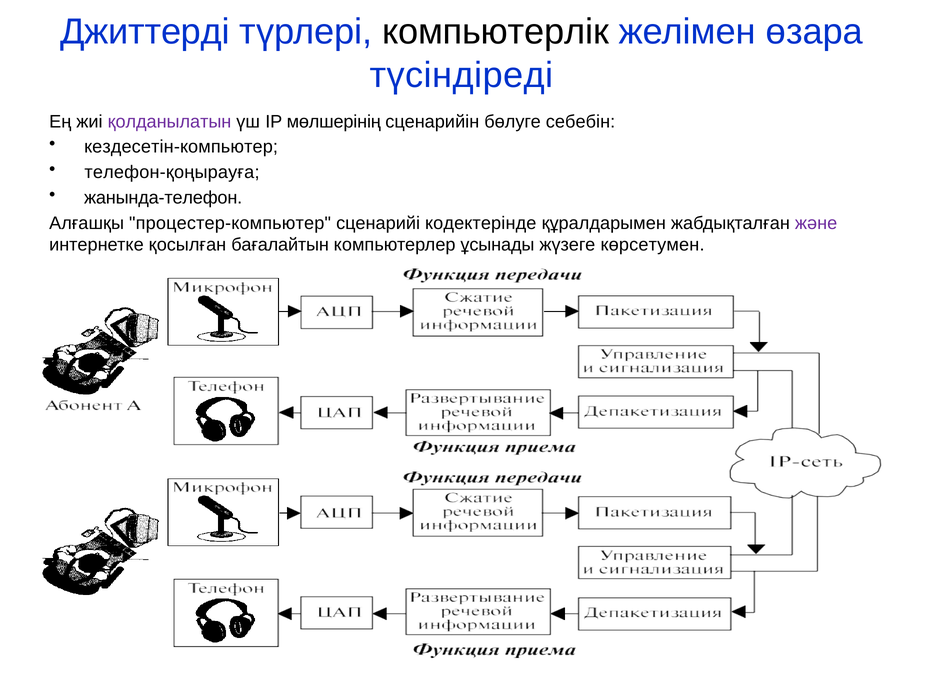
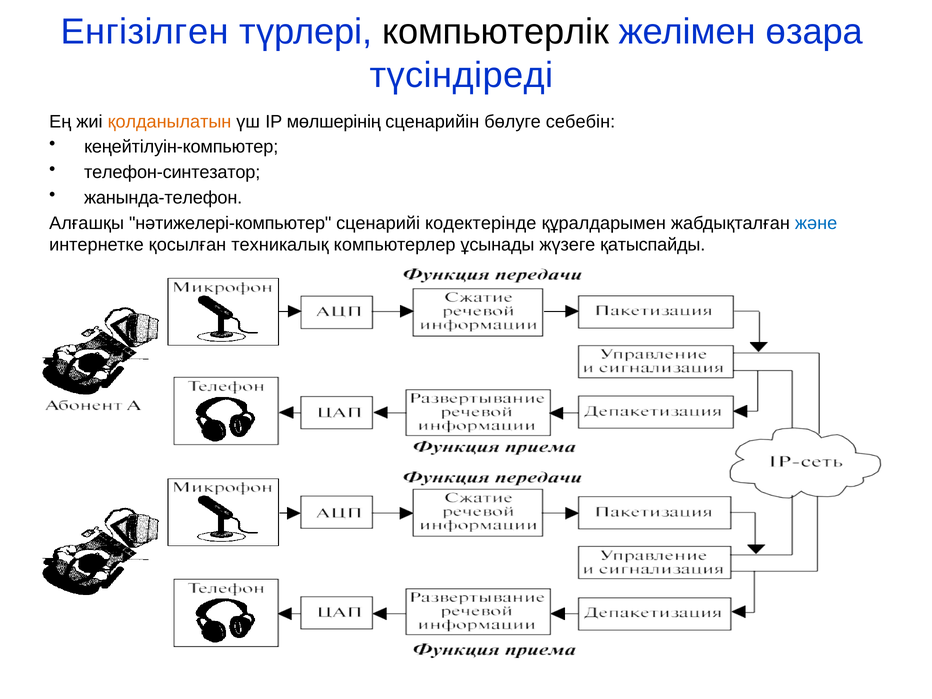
Джиттерді: Джиттерді -> Енгізілген (145, 32)
қолданылатын colour: purple -> orange (170, 122)
кездесетін-компьютер: кездесетін-компьютер -> кеңейтілуін-компьютер (181, 147)
телефон-қоңырауға: телефон-қоңырауға -> телефон-синтезатор (172, 172)
процестер-компьютер: процестер-компьютер -> нәтижелері-компьютер (230, 223)
және colour: purple -> blue (816, 223)
бағалайтын: бағалайтын -> техникалық (280, 245)
көрсетумен: көрсетумен -> қатыспайды (653, 245)
